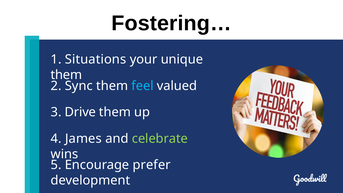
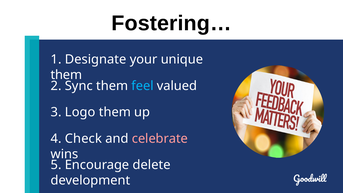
Situations: Situations -> Designate (96, 59)
Drive: Drive -> Logo (80, 112)
James: James -> Check (83, 139)
celebrate colour: light green -> pink (160, 139)
prefer: prefer -> delete (152, 165)
